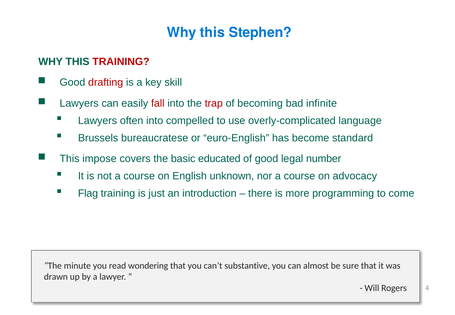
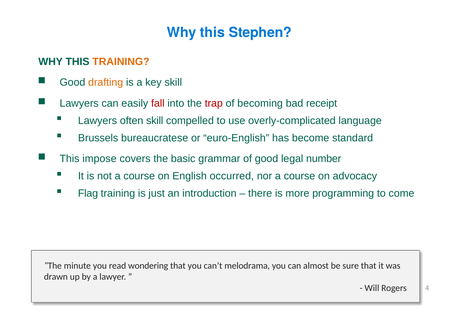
TRAINING colour: red -> orange (121, 62)
drafting colour: red -> orange (106, 82)
infinite: infinite -> receipt (322, 103)
often into: into -> skill (155, 121)
educated: educated -> grammar (219, 159)
unknown: unknown -> occurred (232, 176)
substantive: substantive -> melodrama (247, 266)
